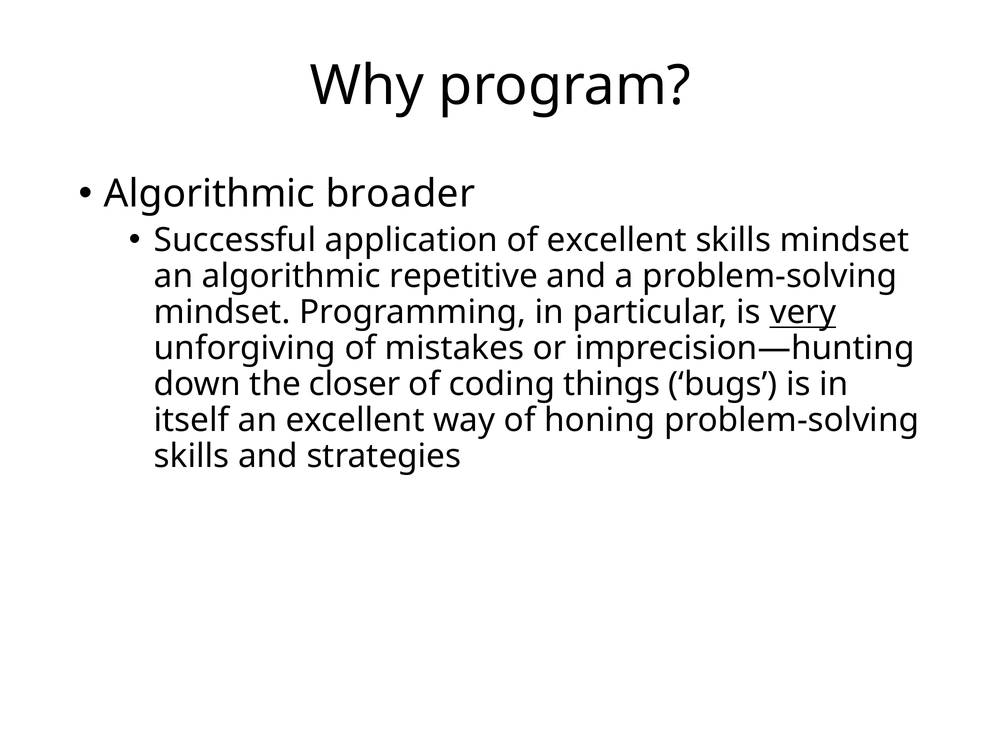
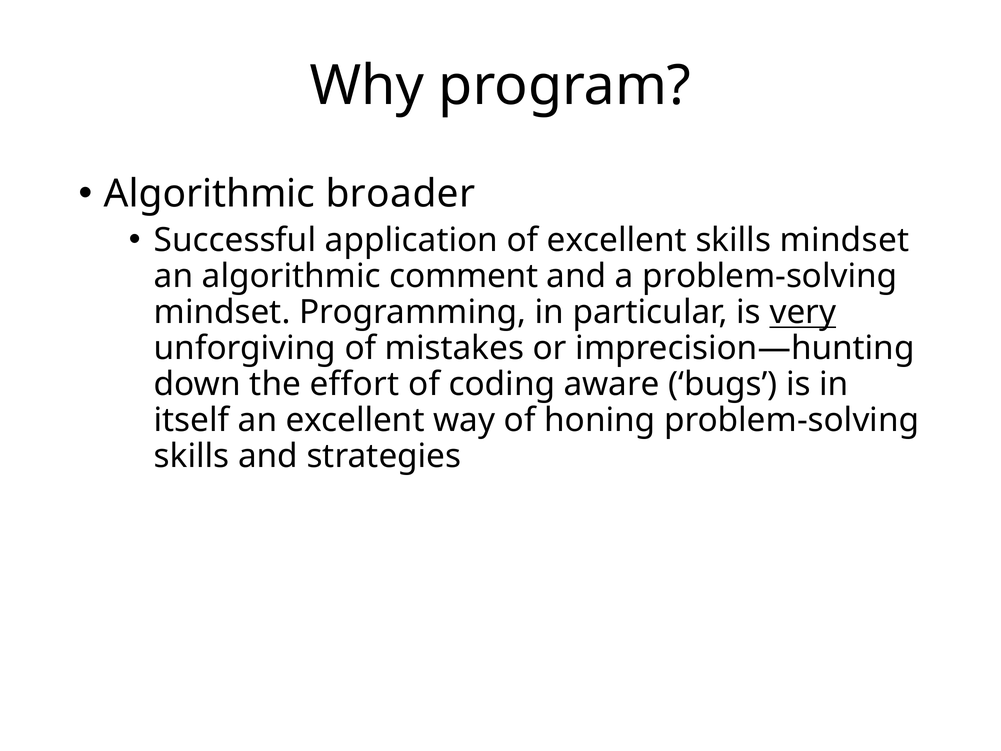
repetitive: repetitive -> comment (464, 276)
closer: closer -> effort (354, 384)
things: things -> aware (612, 384)
